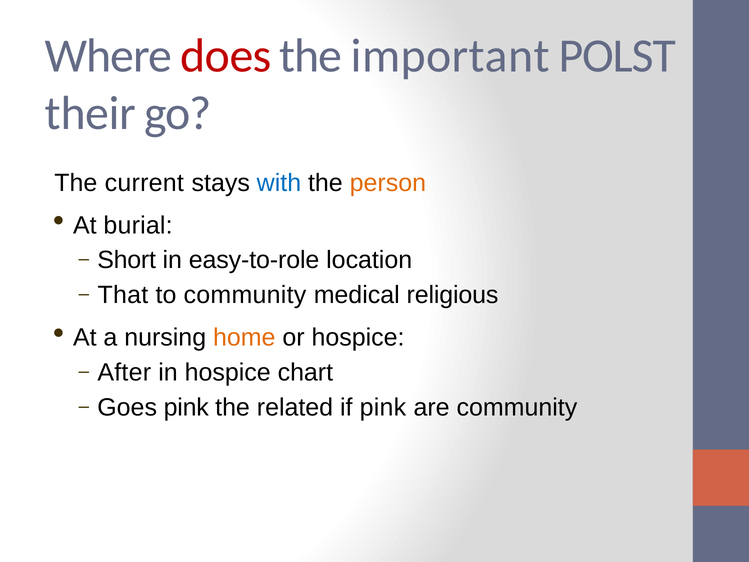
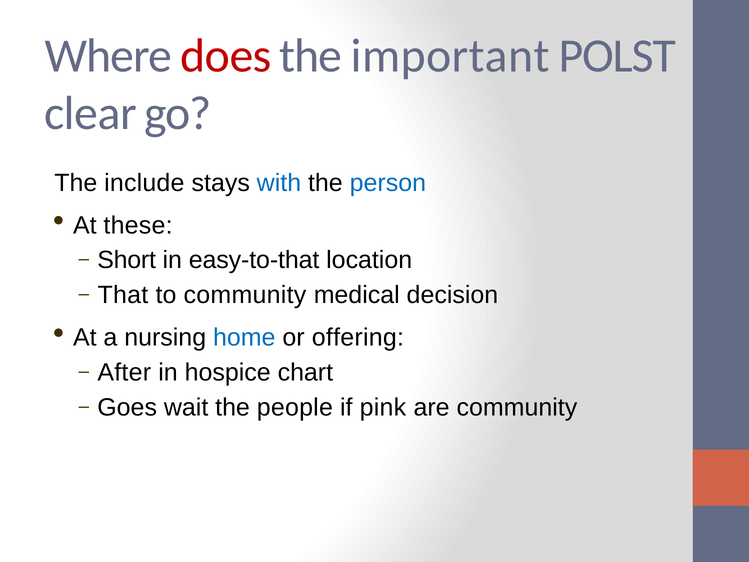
their: their -> clear (90, 113)
current: current -> include (144, 183)
person colour: orange -> blue (388, 183)
burial: burial -> these (138, 225)
easy-to-role: easy-to-role -> easy-to-that (254, 260)
religious: religious -> decision (452, 295)
home colour: orange -> blue (244, 338)
or hospice: hospice -> offering (358, 338)
Goes pink: pink -> wait (186, 407)
related: related -> people (295, 407)
